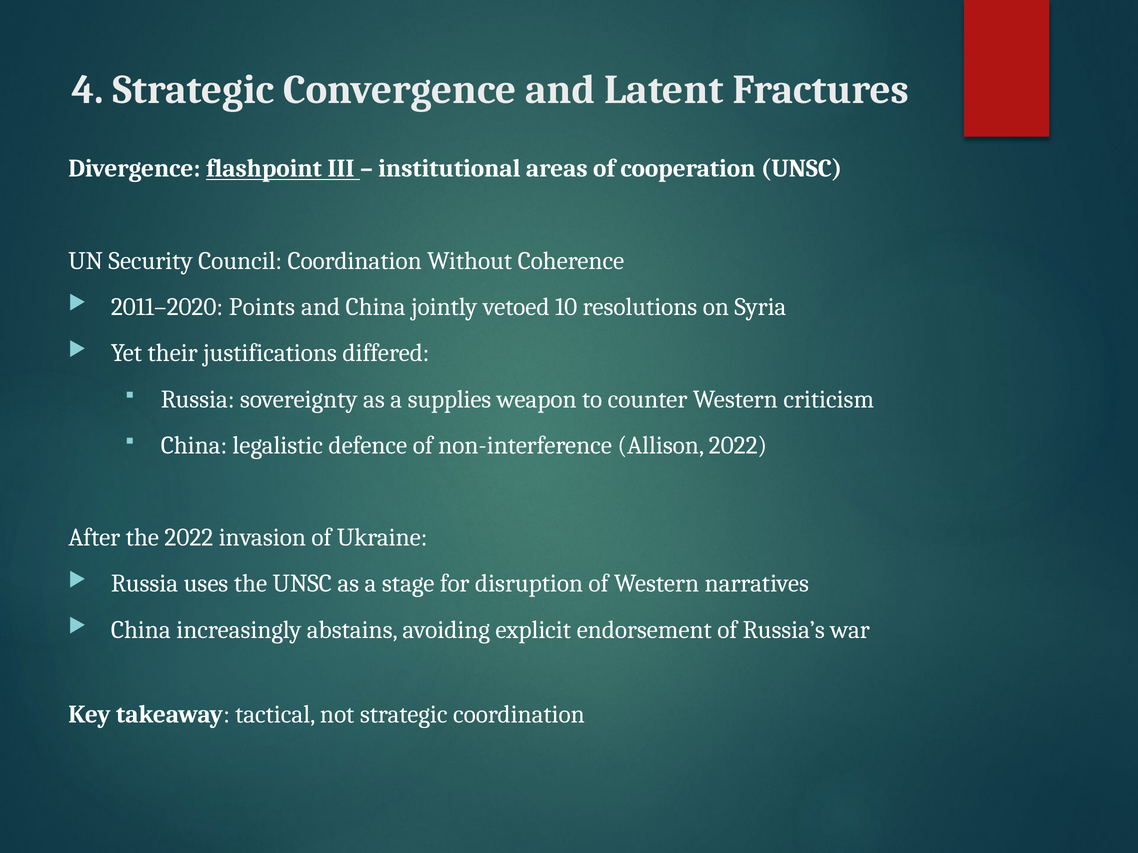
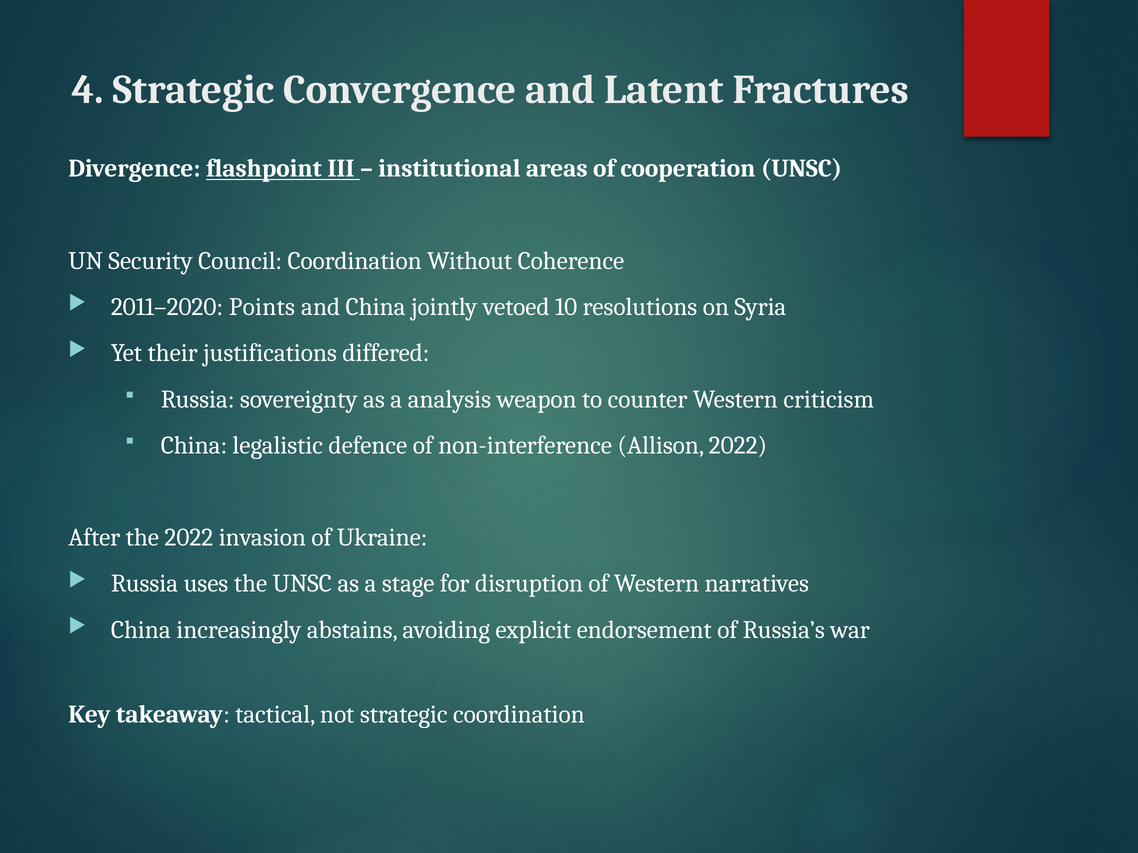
supplies: supplies -> analysis (449, 399)
